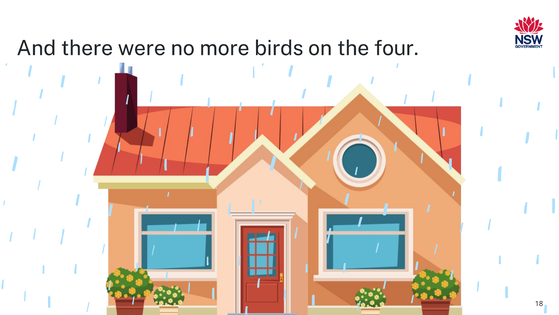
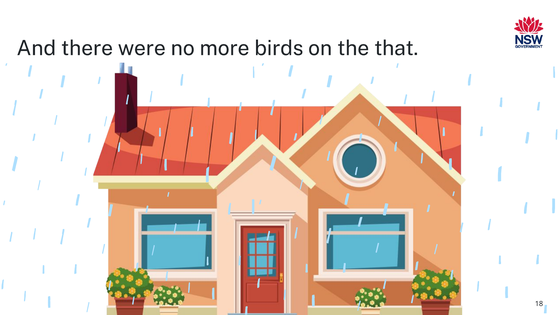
four: four -> that (396, 48)
